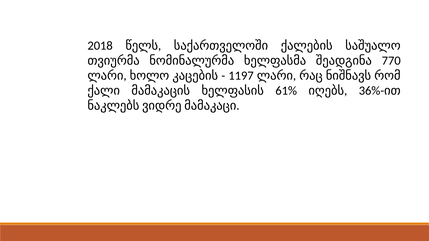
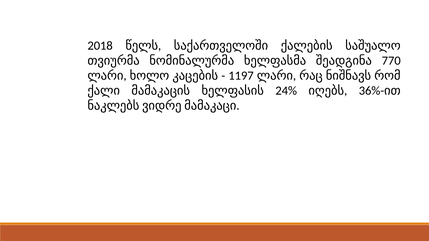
61%: 61% -> 24% (286, 91)
